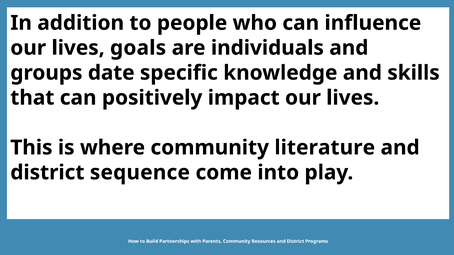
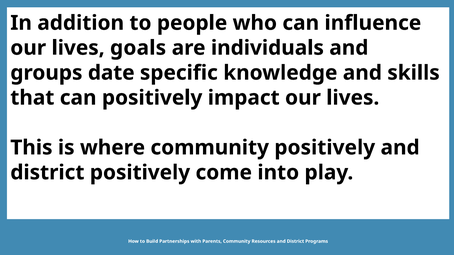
community literature: literature -> positively (325, 148)
district sequence: sequence -> positively (140, 173)
